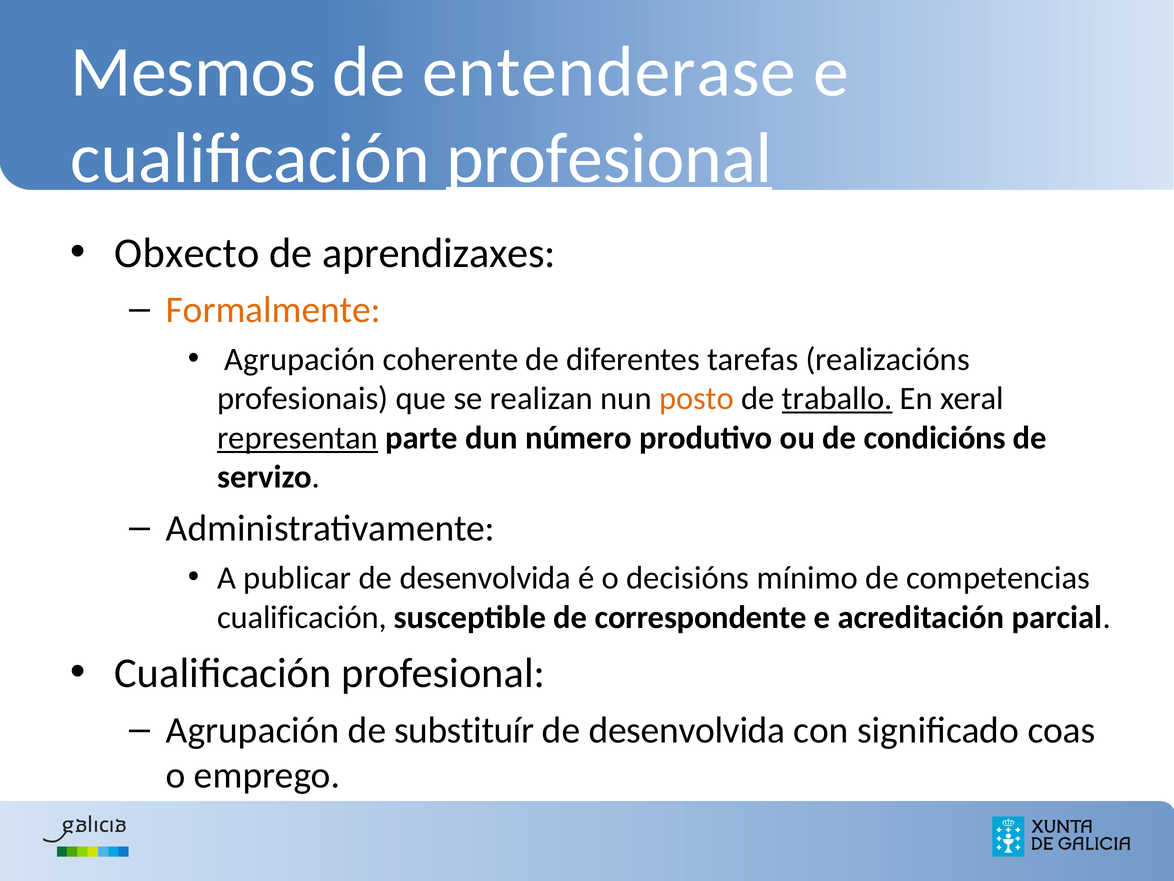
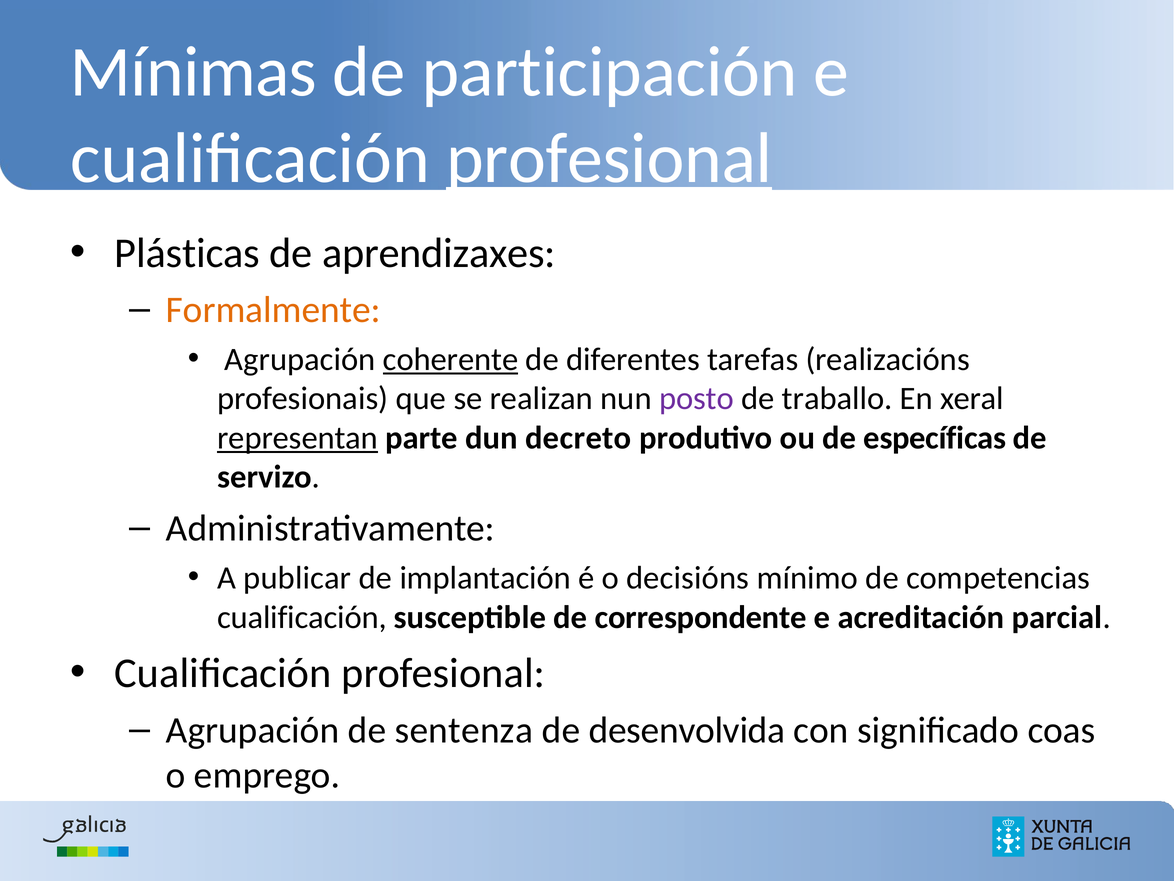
Mesmos: Mesmos -> Mínimas (193, 72)
entenderase: entenderase -> participación (610, 72)
Obxecto: Obxecto -> Plásticas (187, 253)
coherente underline: none -> present (451, 359)
posto colour: orange -> purple (696, 398)
traballo underline: present -> none (837, 398)
número: número -> decreto (578, 438)
condicións: condicións -> específicas (935, 438)
desenvolvida: desenvolvida -> implantación (485, 578)
substituír: substituír -> sentenza (464, 730)
